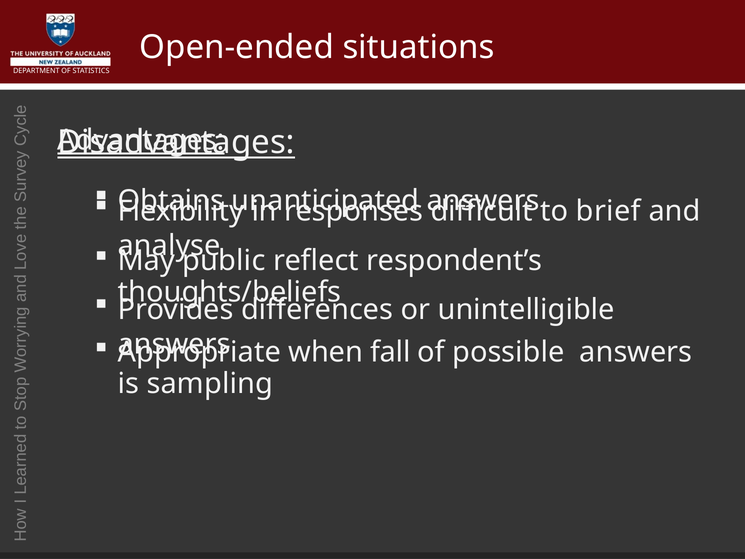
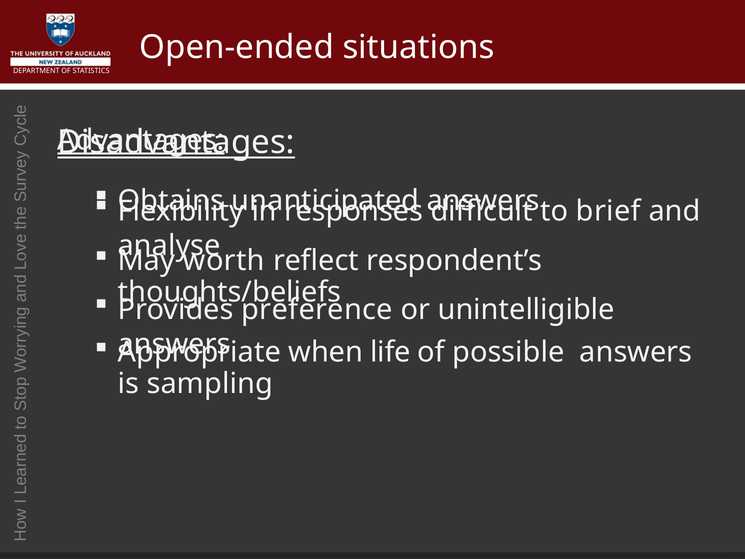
public: public -> worth (224, 261)
differences: differences -> preference (317, 309)
fall: fall -> life (390, 352)
